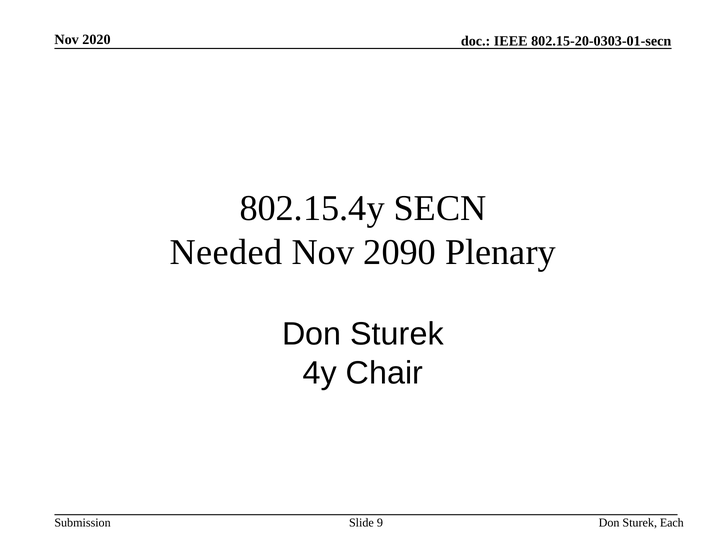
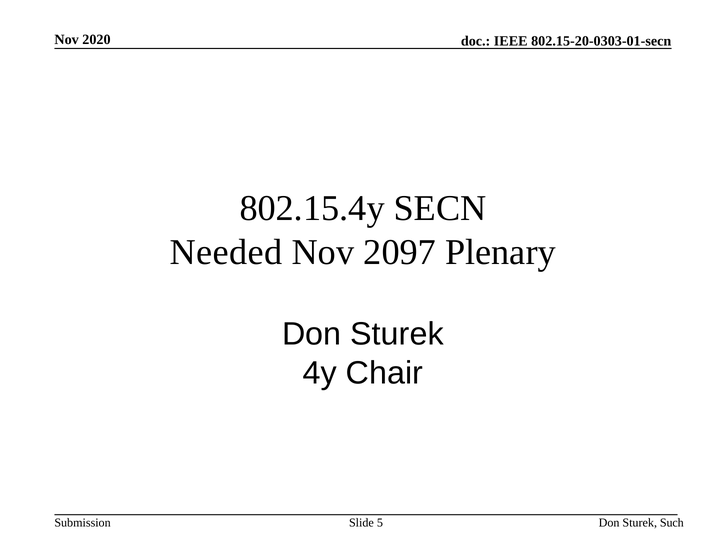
2090: 2090 -> 2097 (400, 252)
9: 9 -> 5 (380, 522)
Each: Each -> Such (672, 522)
